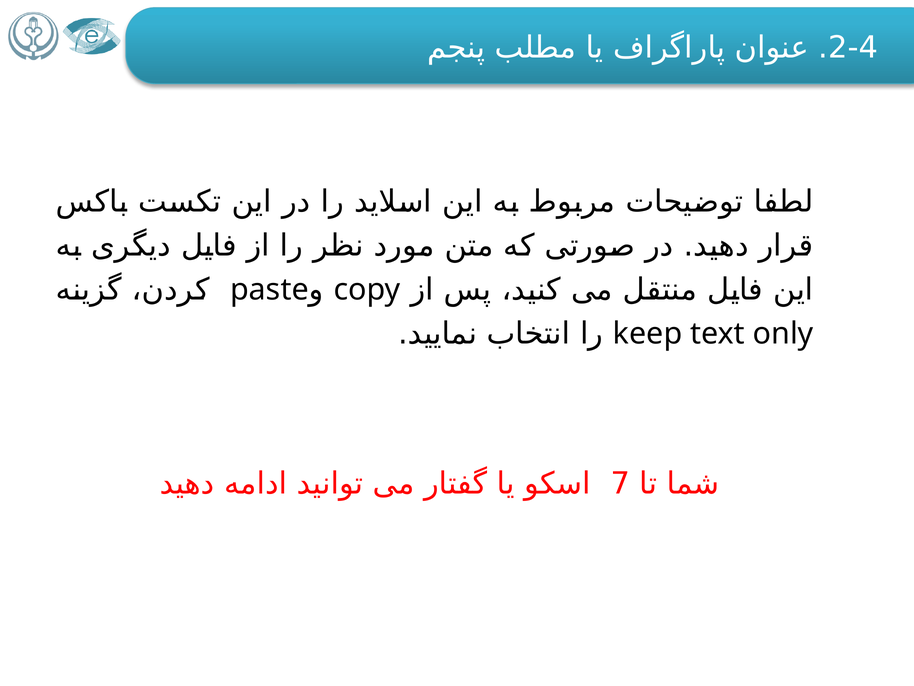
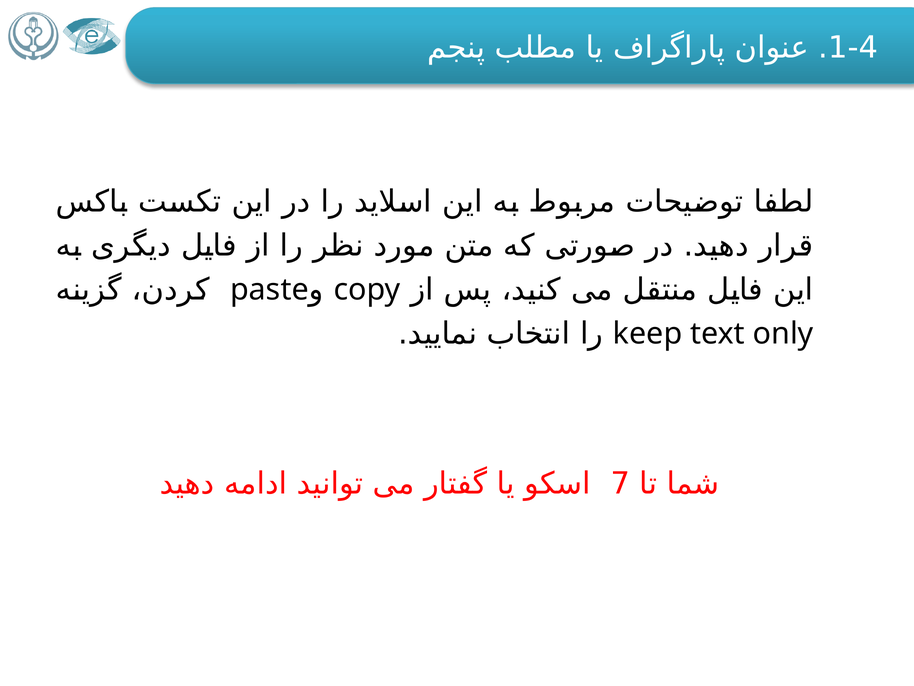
2-4: 2-4 -> 1-4 (853, 47)
